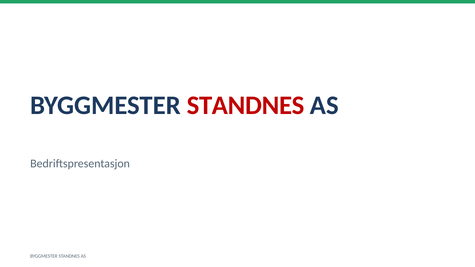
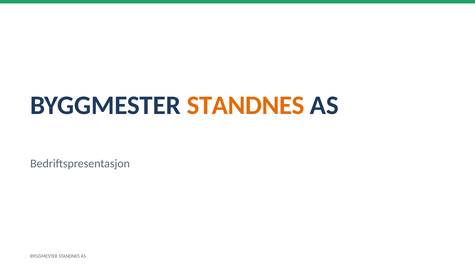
STANDNES colour: red -> orange (246, 105)
